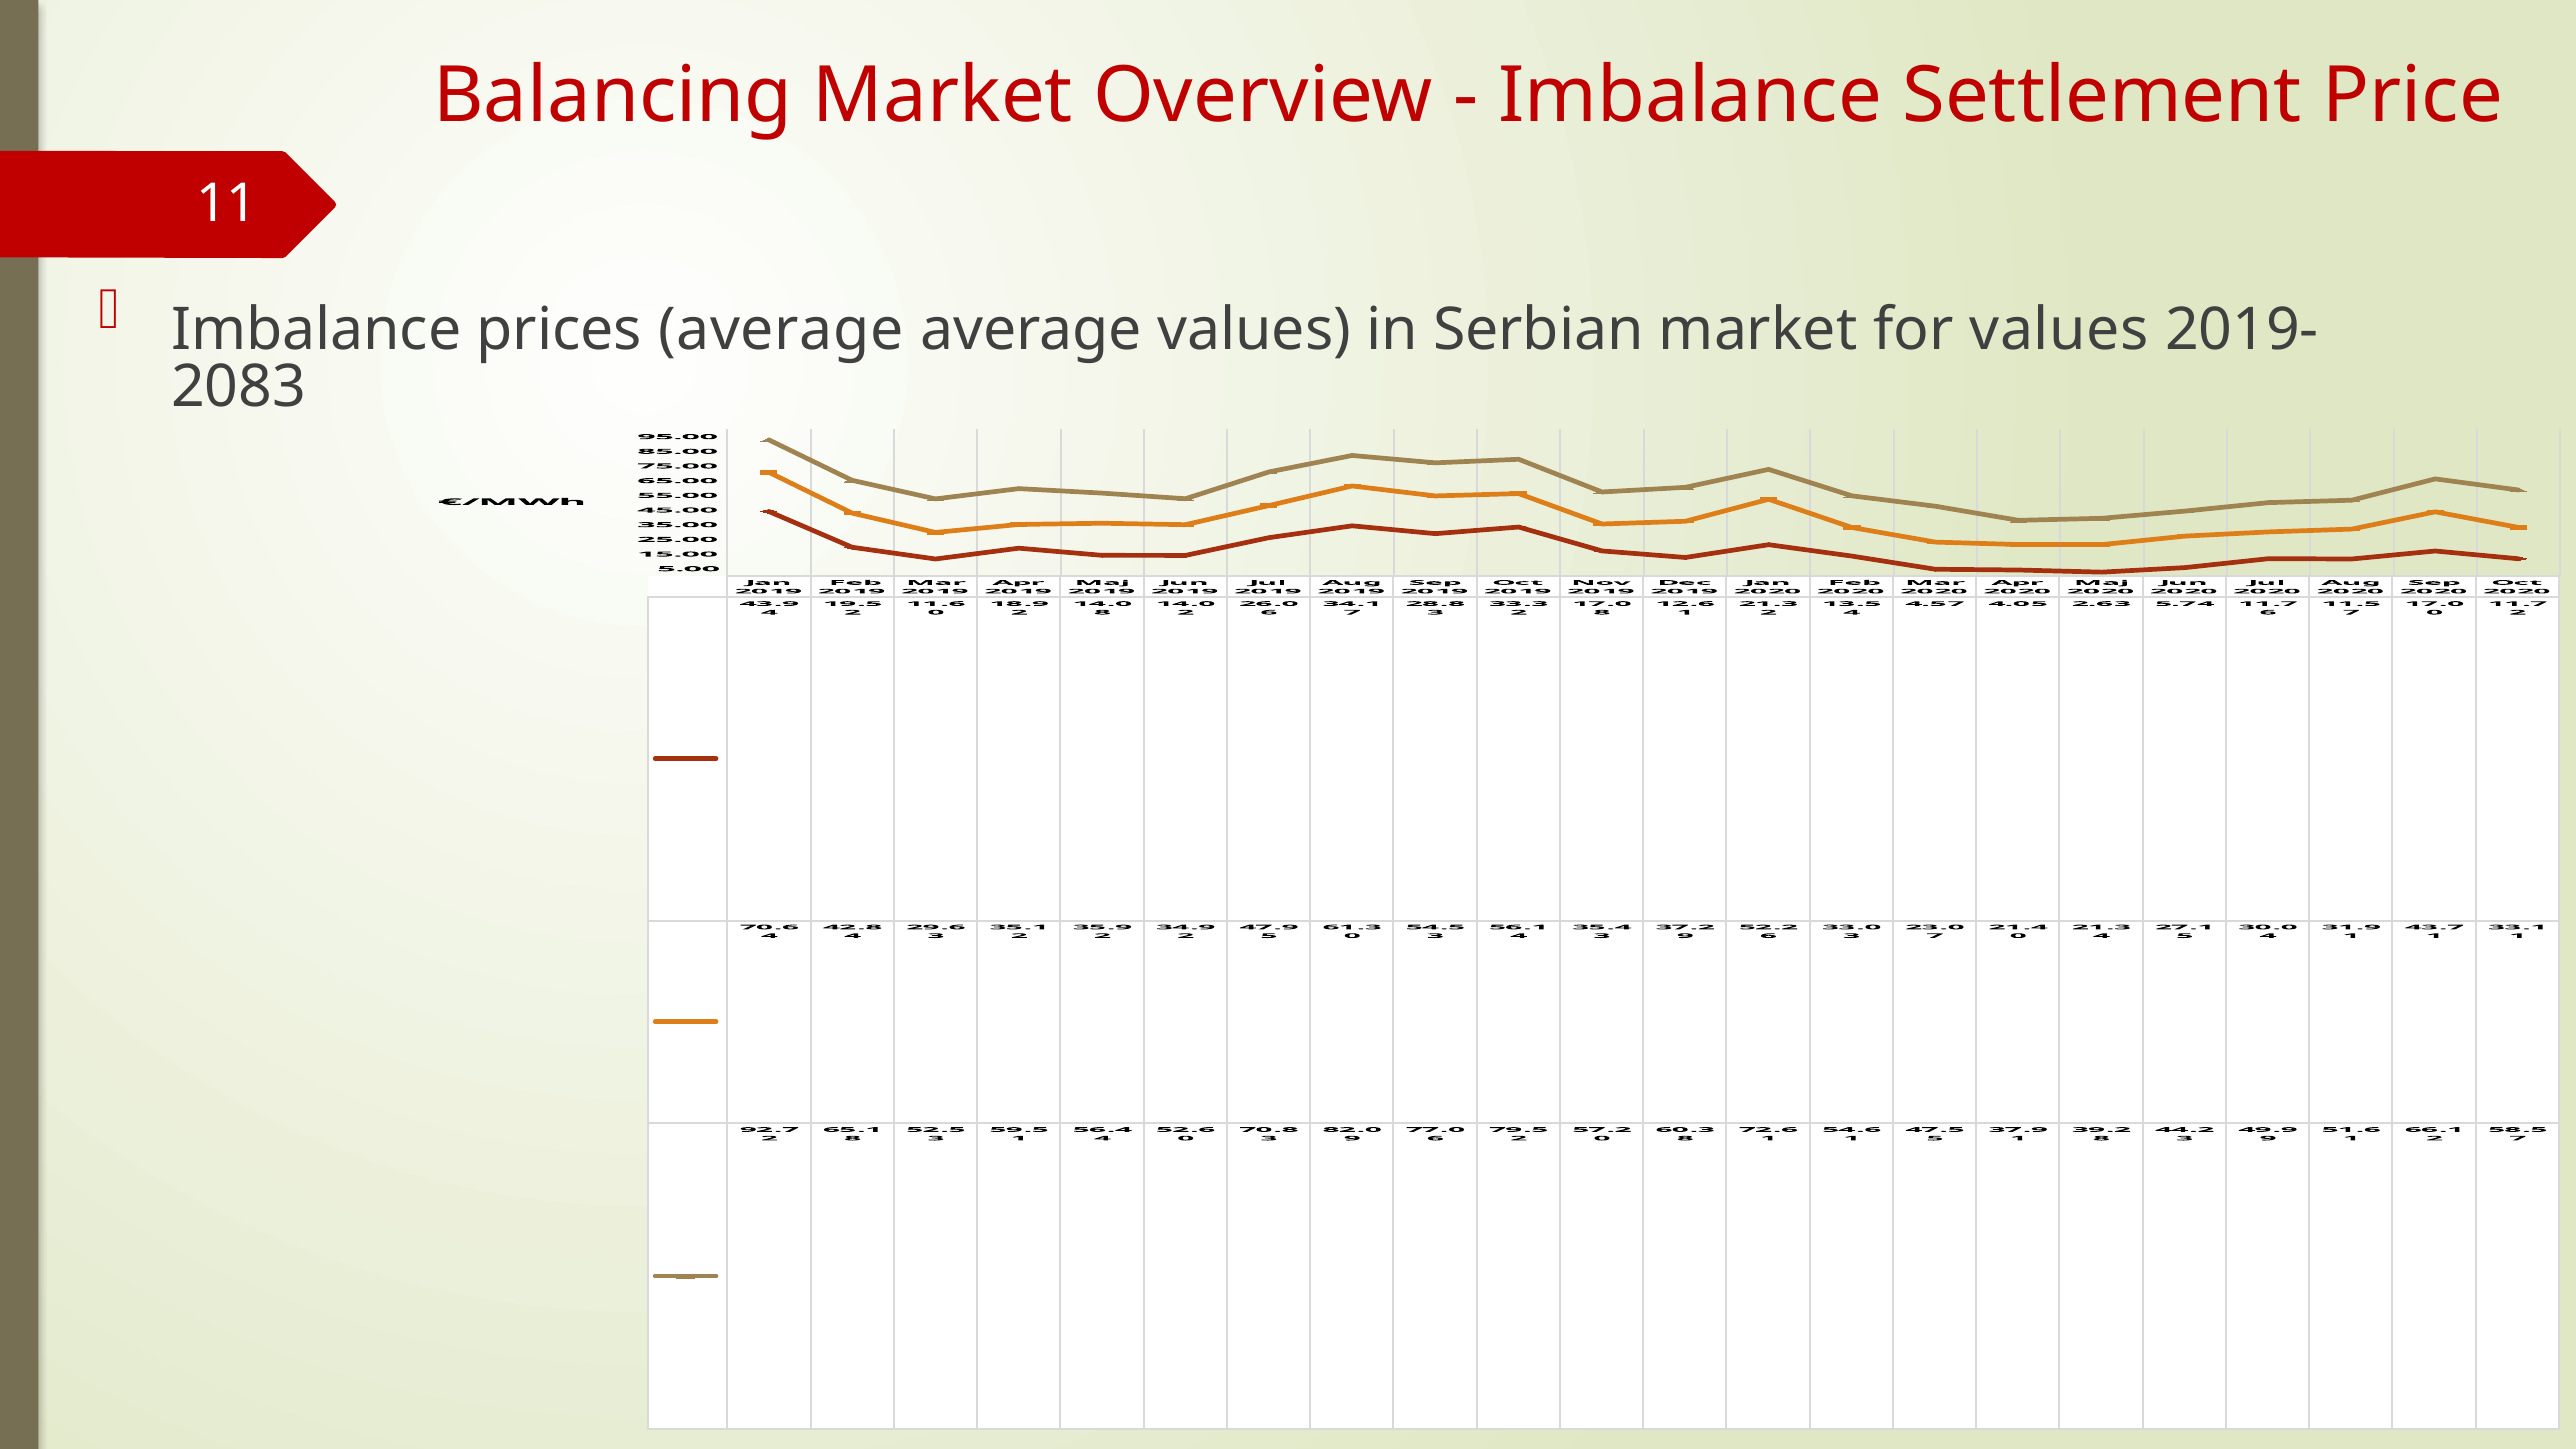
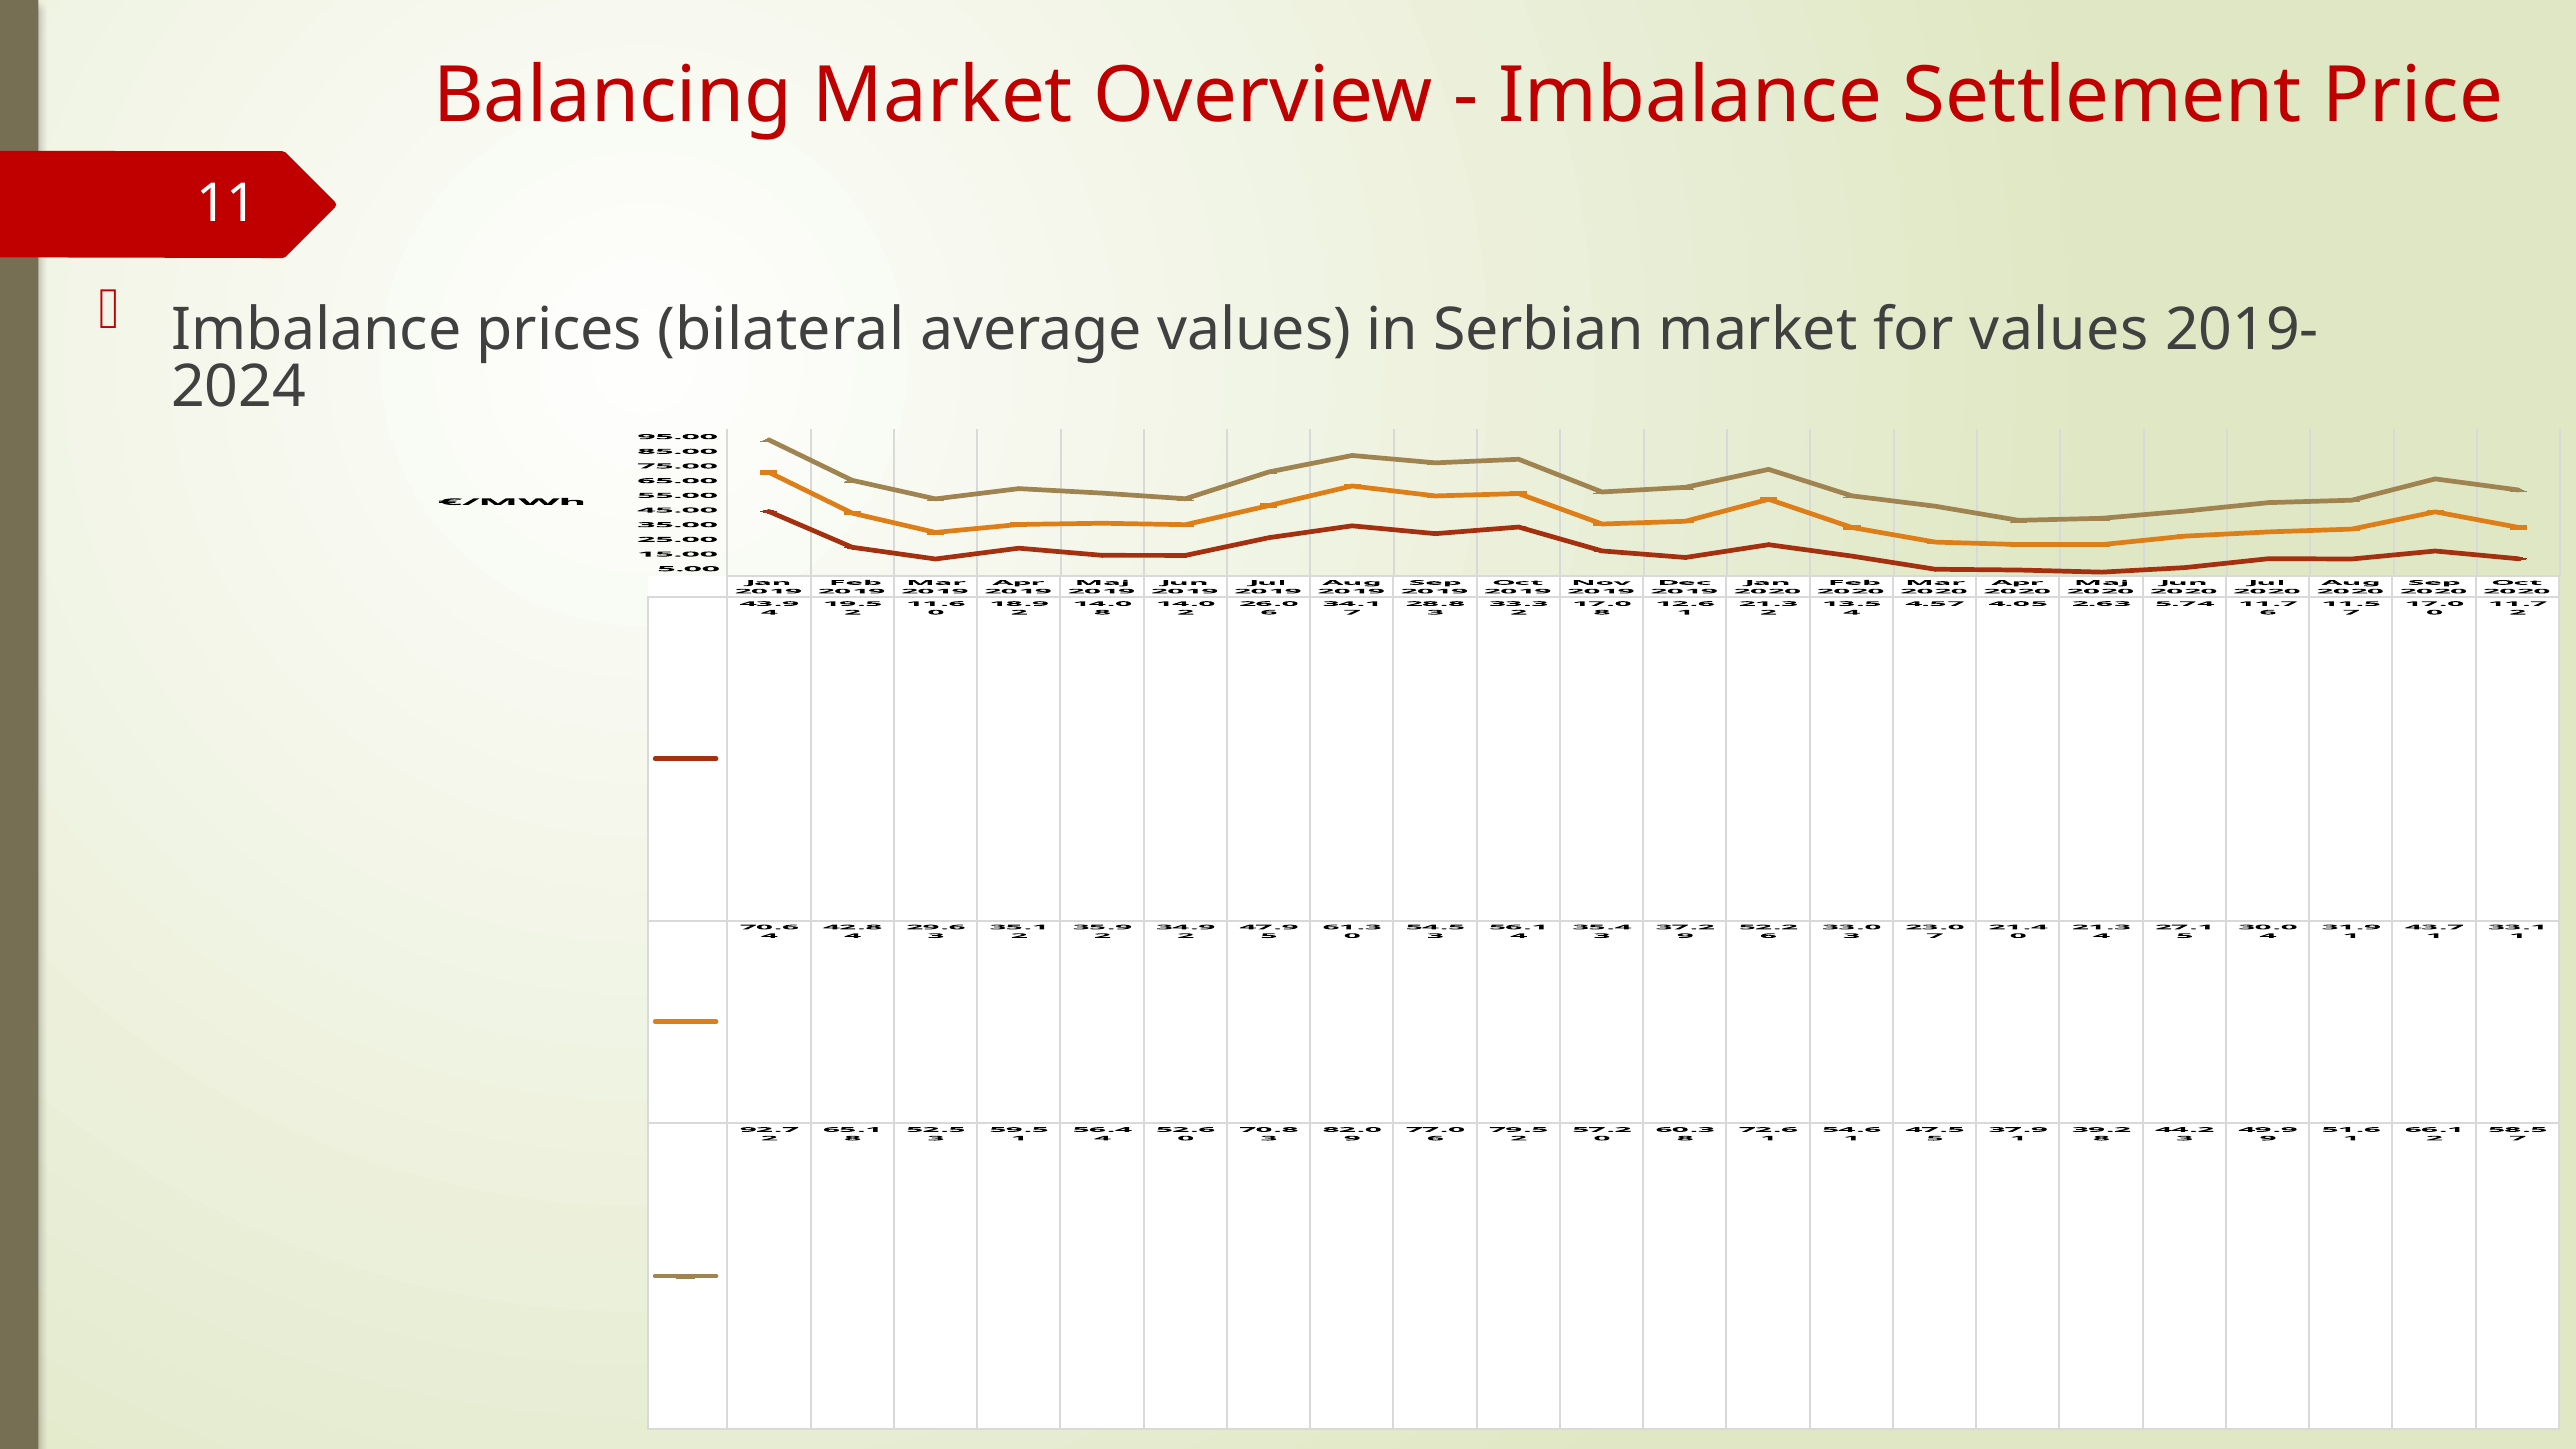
prices average: average -> bilateral (781, 330)
2083: 2083 -> 2024 (238, 387)
